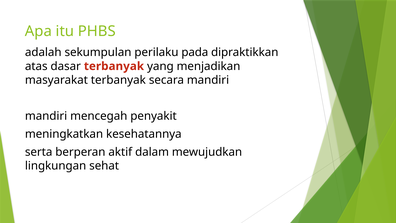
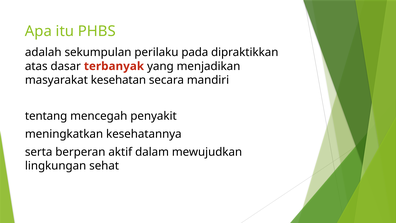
masyarakat terbanyak: terbanyak -> kesehatan (118, 80)
mandiri: mandiri -> tentang (46, 116)
